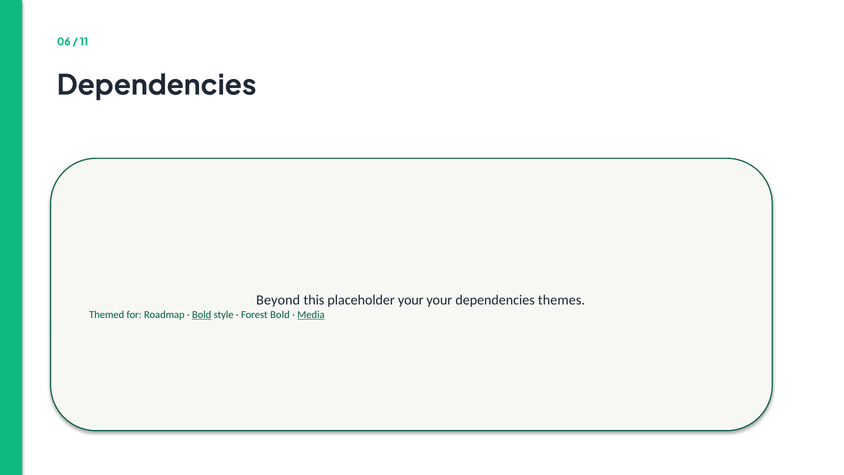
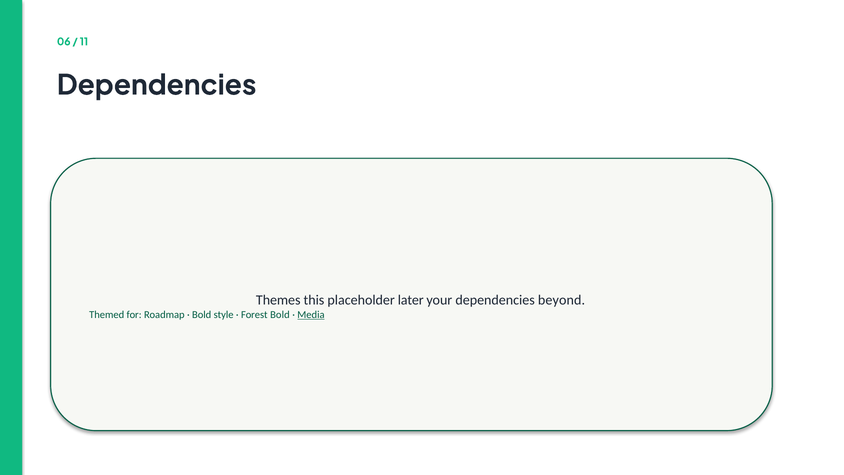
Beyond: Beyond -> Themes (278, 300)
placeholder your: your -> later (411, 300)
themes: themes -> beyond (562, 300)
Bold underline: present -> none (202, 315)
